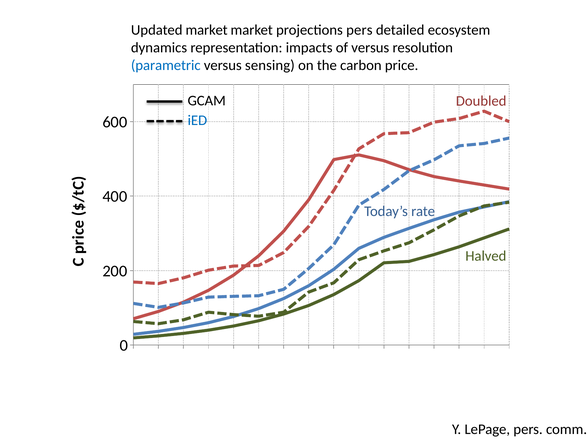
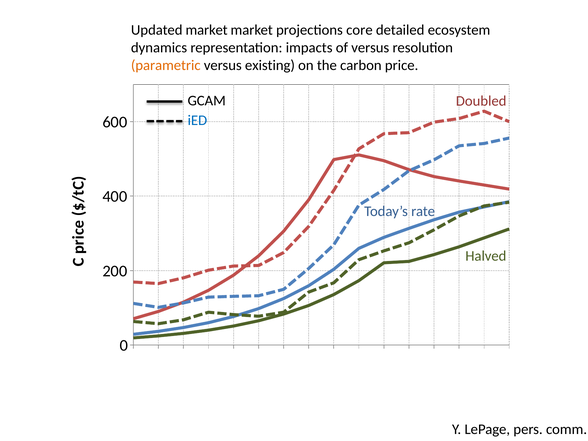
projections pers: pers -> core (359, 30)
parametric colour: blue -> orange (166, 65)
sensing: sensing -> existing (270, 65)
